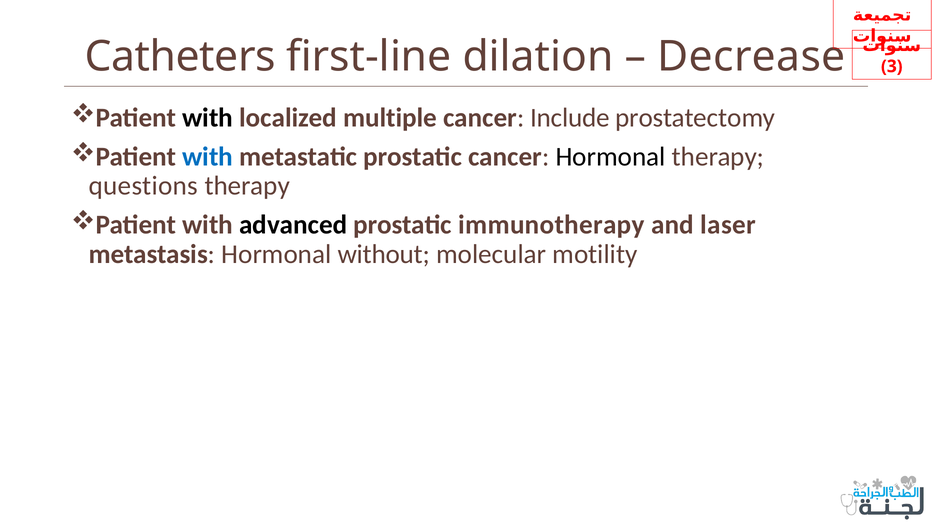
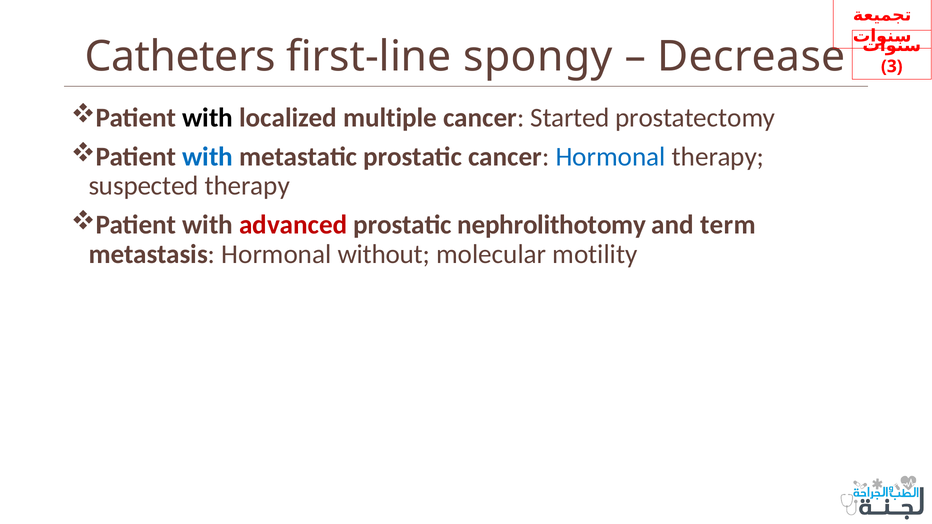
dilation: dilation -> spongy (538, 57)
Include: Include -> Started (570, 118)
Hormonal colour: black -> blue (611, 157)
questions: questions -> suspected (144, 186)
advanced colour: black -> red (293, 225)
immunotherapy: immunotherapy -> nephrolithotomy (552, 225)
laser: laser -> term (728, 225)
